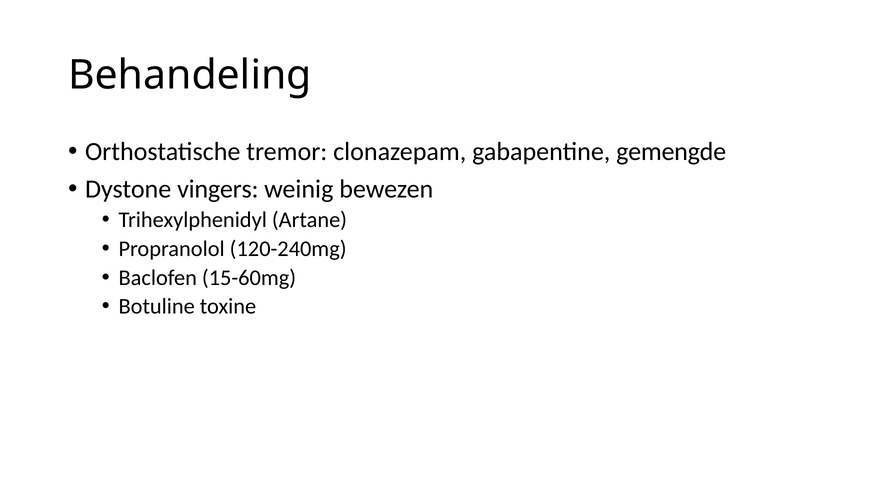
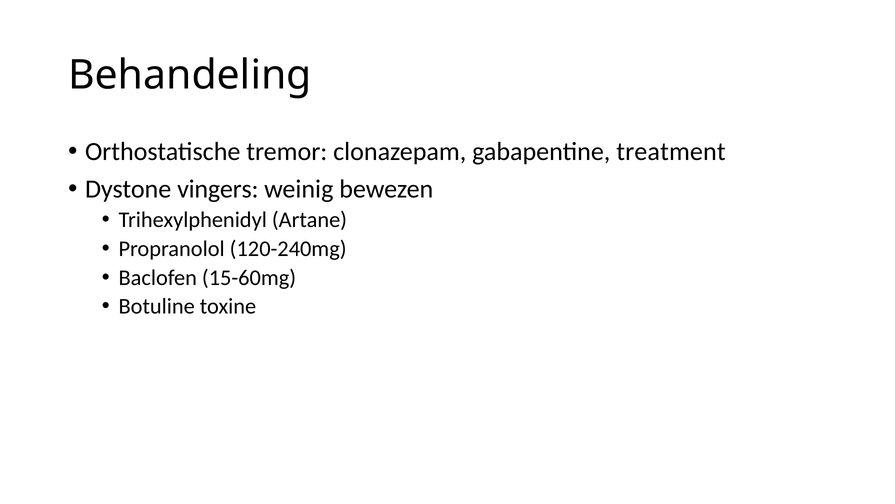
gemengde: gemengde -> treatment (671, 151)
